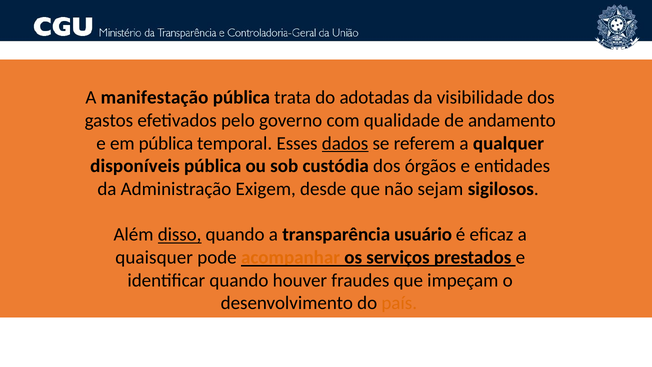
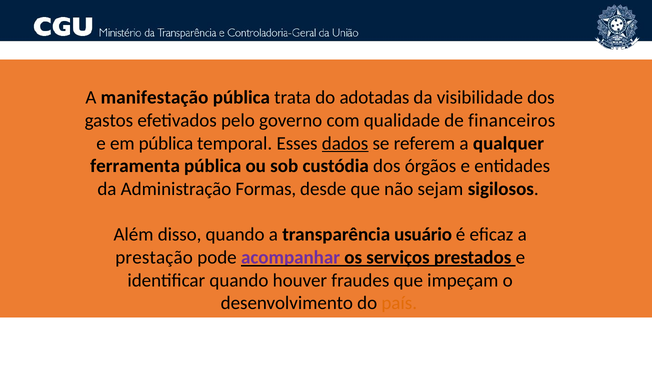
andamento: andamento -> financeiros (512, 120)
disponíveis: disponíveis -> ferramenta (135, 166)
Exigem: Exigem -> Formas (266, 189)
disso underline: present -> none (180, 234)
quaisquer: quaisquer -> prestação (154, 257)
acompanhar colour: orange -> purple (291, 257)
